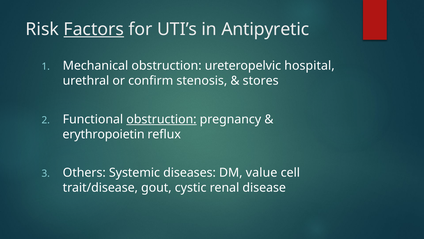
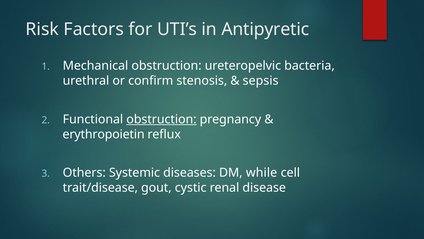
Factors underline: present -> none (94, 29)
hospital: hospital -> bacteria (310, 66)
stores: stores -> sepsis (261, 81)
value: value -> while (262, 173)
